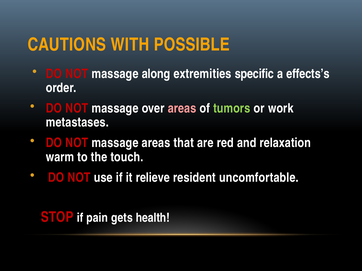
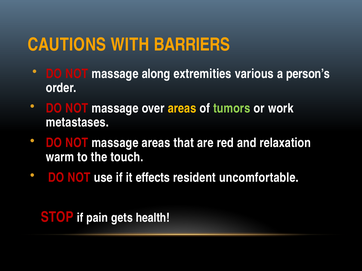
POSSIBLE: POSSIBLE -> BARRIERS (192, 45)
specific: specific -> various (254, 74)
effects’s: effects’s -> person’s (308, 74)
areas colour: pink -> yellow (182, 109)
relieve: relieve -> effects (153, 178)
